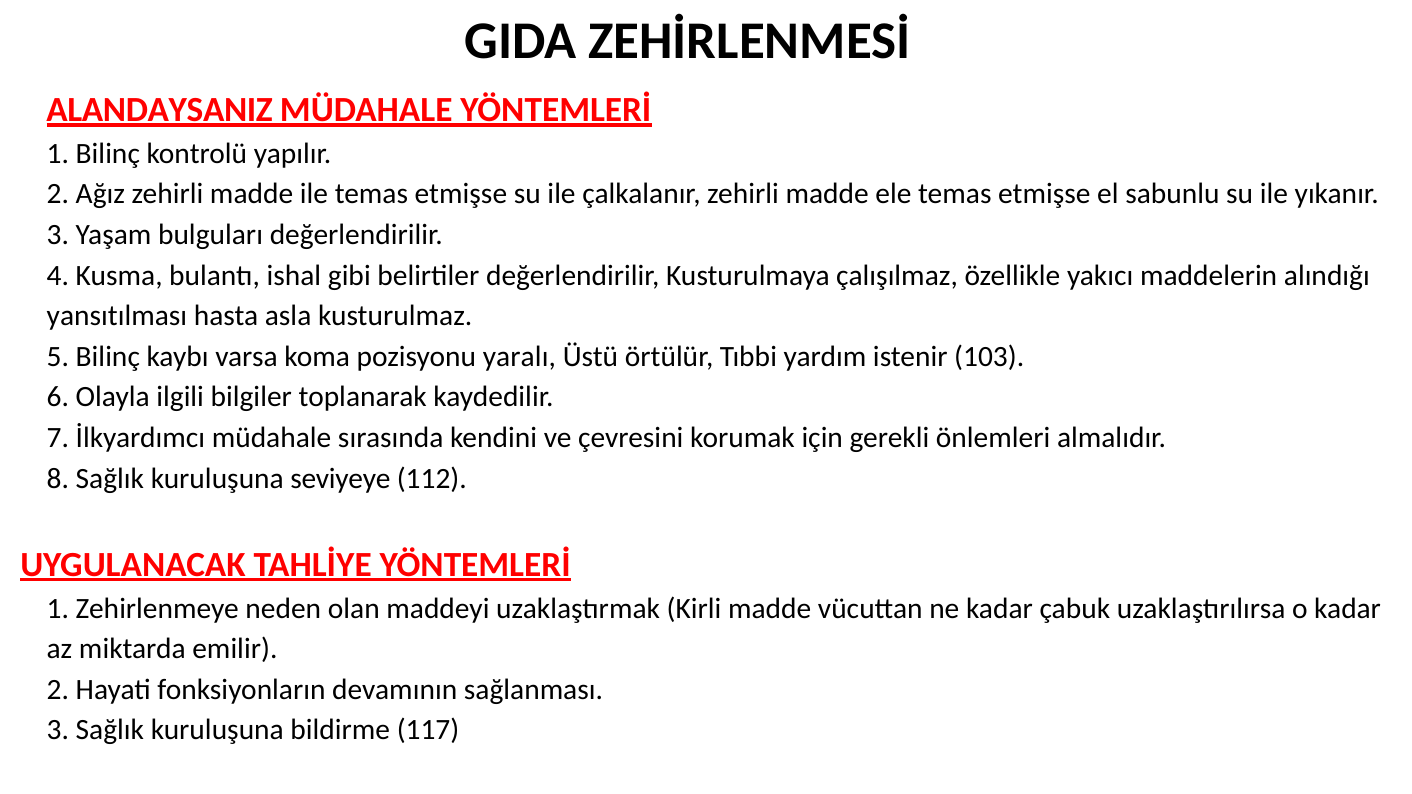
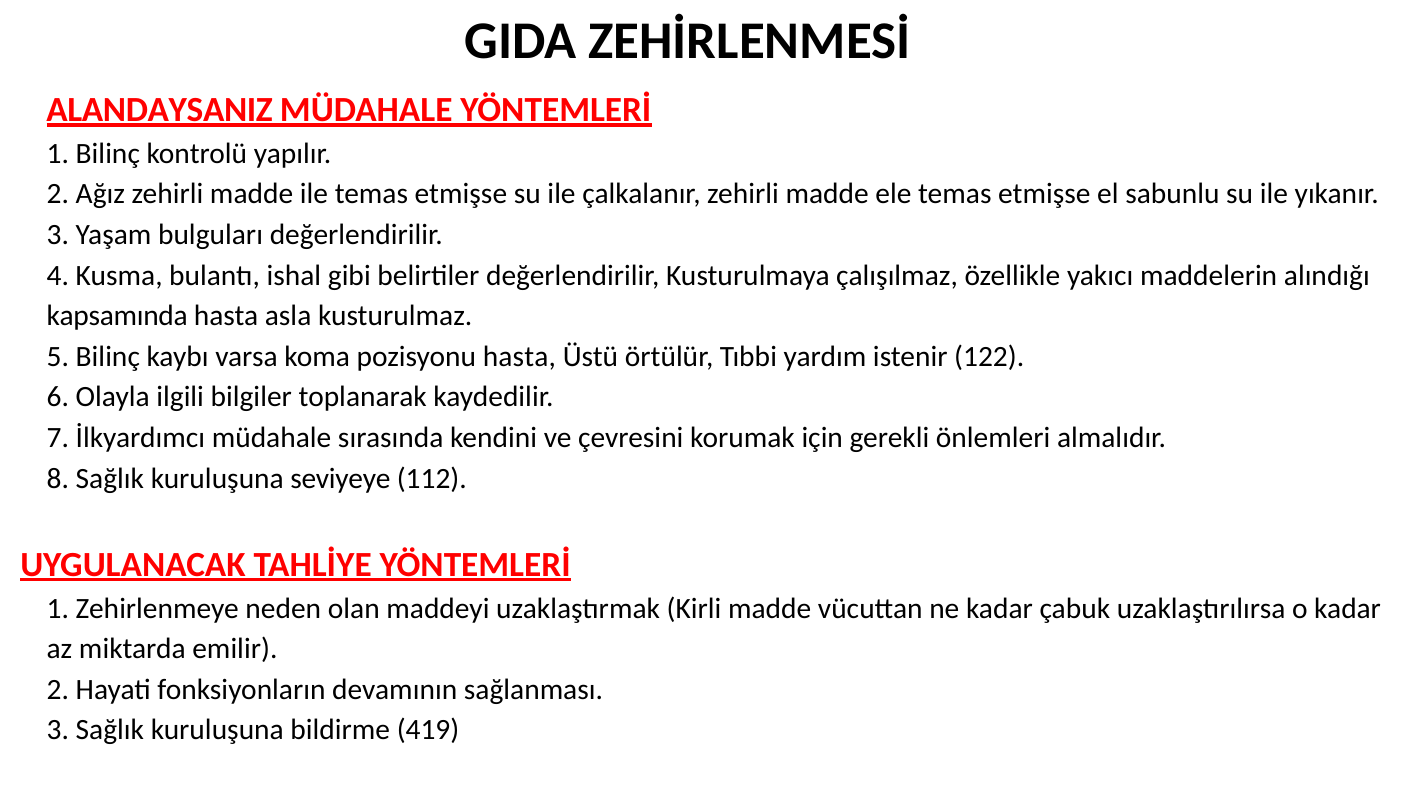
yansıtılması: yansıtılması -> kapsamında (117, 316)
pozisyonu yaralı: yaralı -> hasta (519, 357)
103: 103 -> 122 (989, 357)
117: 117 -> 419 (428, 730)
